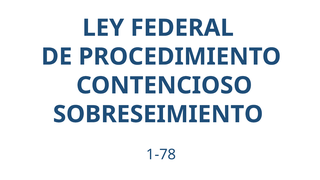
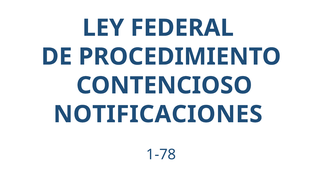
SOBRESEIMIENTO: SOBRESEIMIENTO -> NOTIFICACIONES (158, 114)
